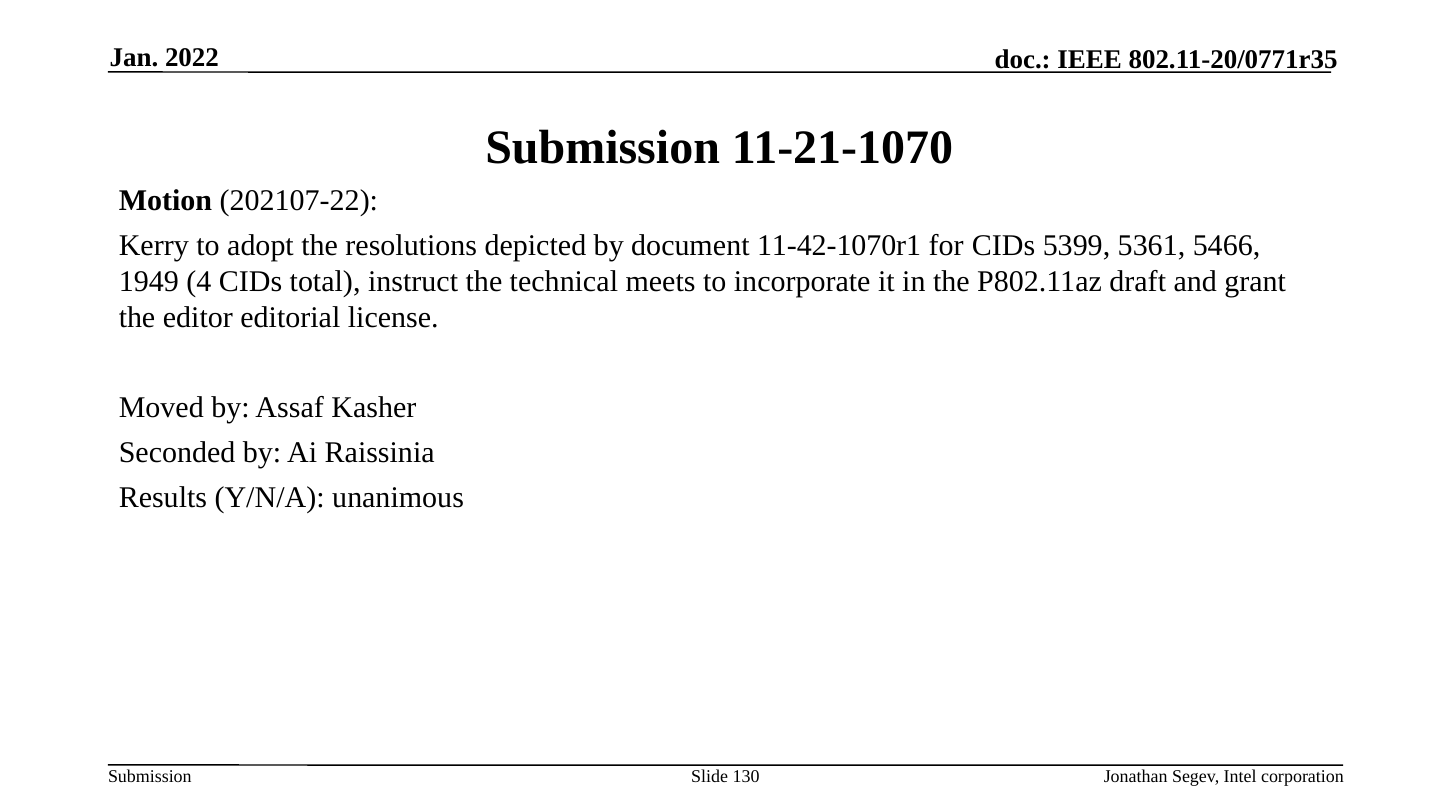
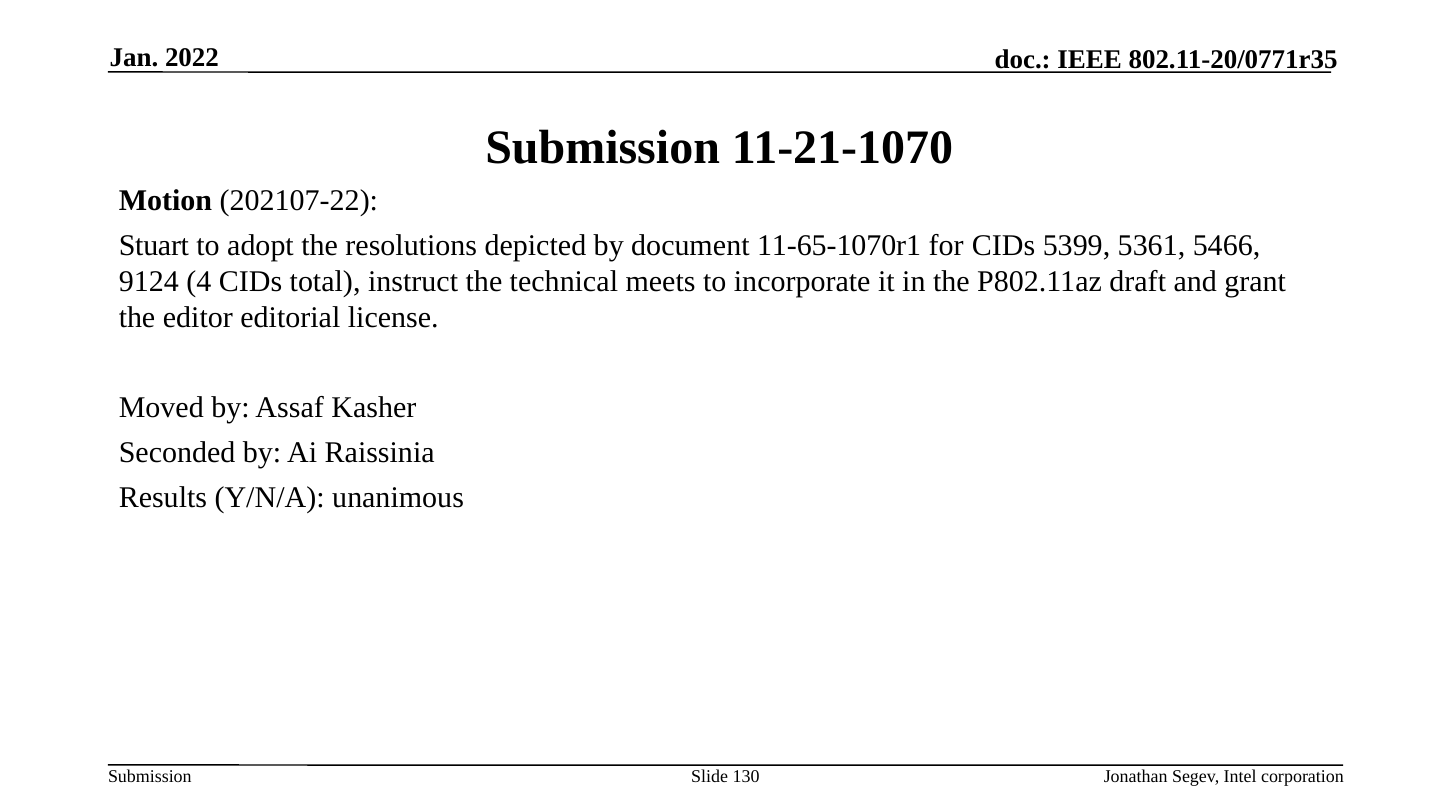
Kerry: Kerry -> Stuart (154, 246)
11-42-1070r1: 11-42-1070r1 -> 11-65-1070r1 (839, 246)
1949: 1949 -> 9124 (149, 282)
